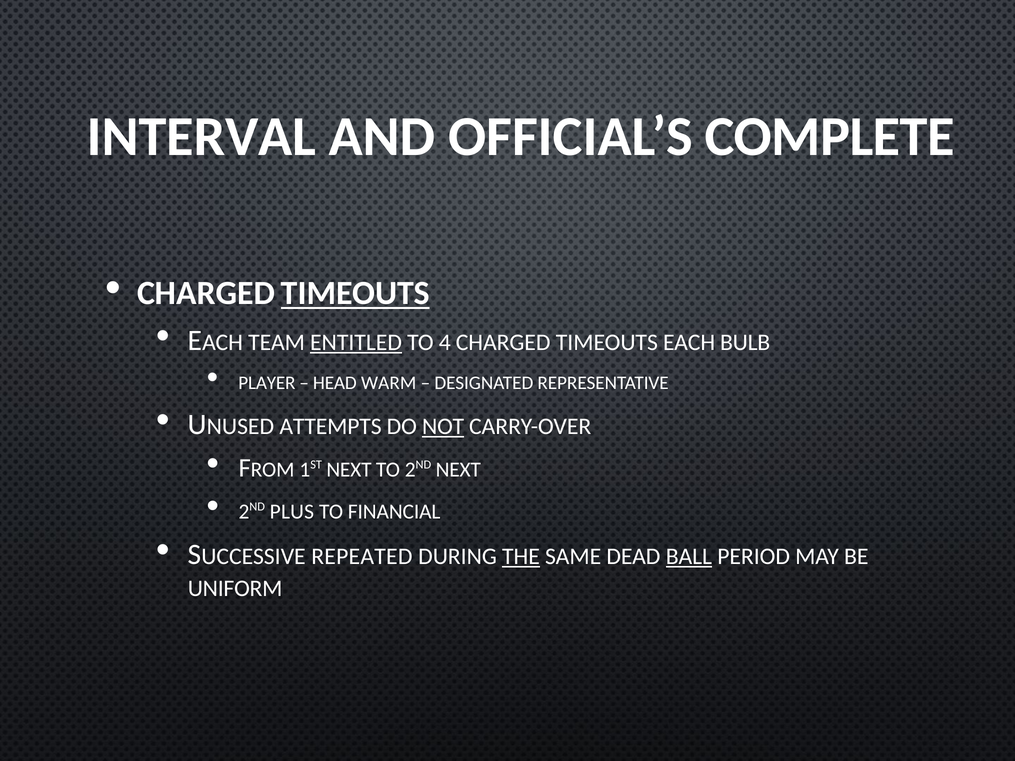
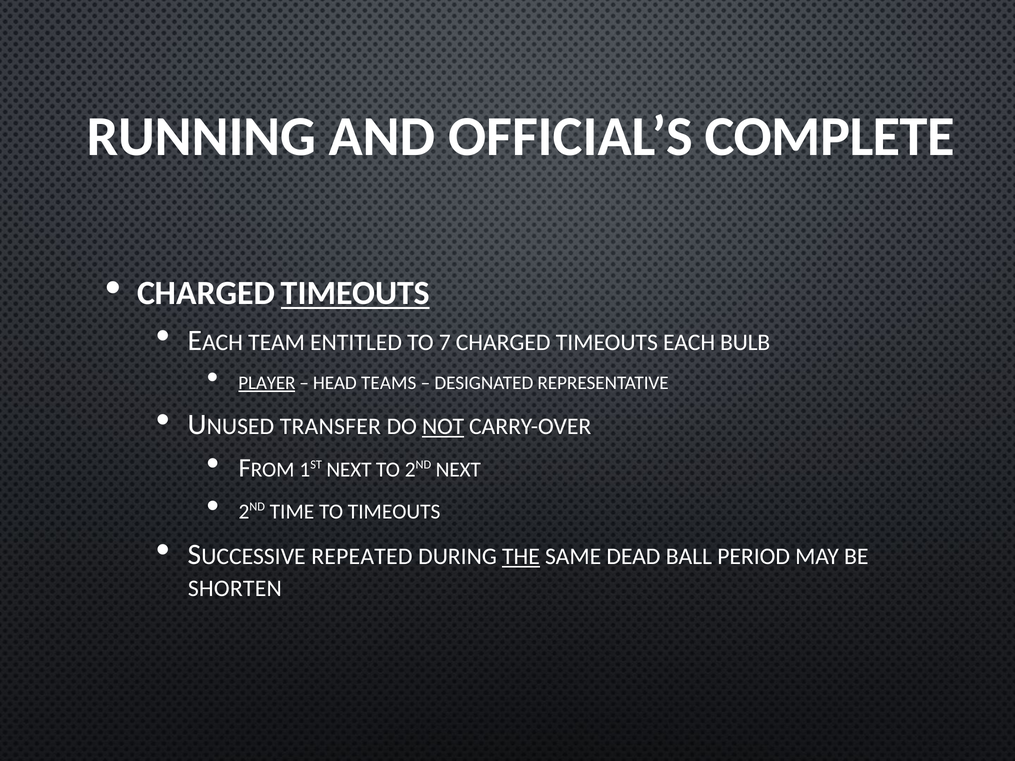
INTERVAL: INTERVAL -> RUNNING (201, 137)
ENTITLED underline: present -> none (356, 343)
4: 4 -> 7 (445, 343)
PLAYER underline: none -> present (267, 383)
WARM: WARM -> TEAMS (389, 383)
ATTEMPTS: ATTEMPTS -> TRANSFER (330, 427)
PLUS: PLUS -> TIME (292, 512)
TO FINANCIAL: FINANCIAL -> TIMEOUTS (394, 512)
BALL underline: present -> none (689, 557)
UNIFORM: UNIFORM -> SHORTEN (235, 589)
